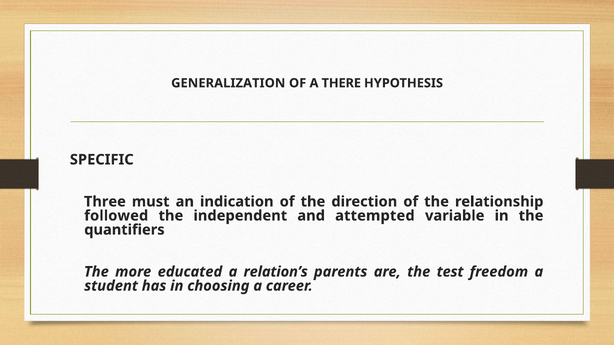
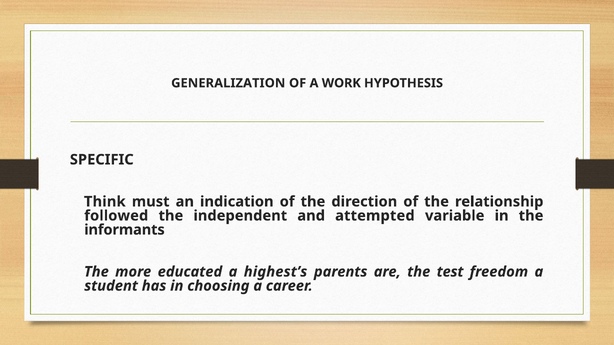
THERE: THERE -> WORK (341, 83)
Three: Three -> Think (105, 202)
quantifiers: quantifiers -> informants (124, 230)
relation’s: relation’s -> highest’s (276, 272)
